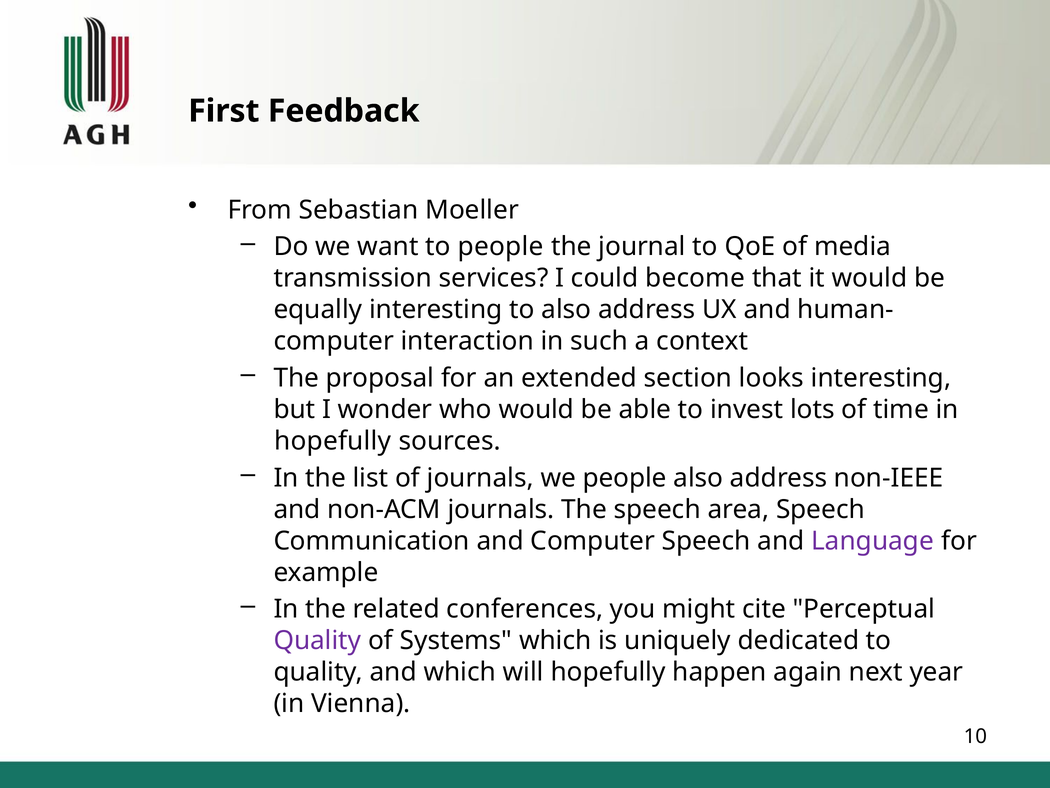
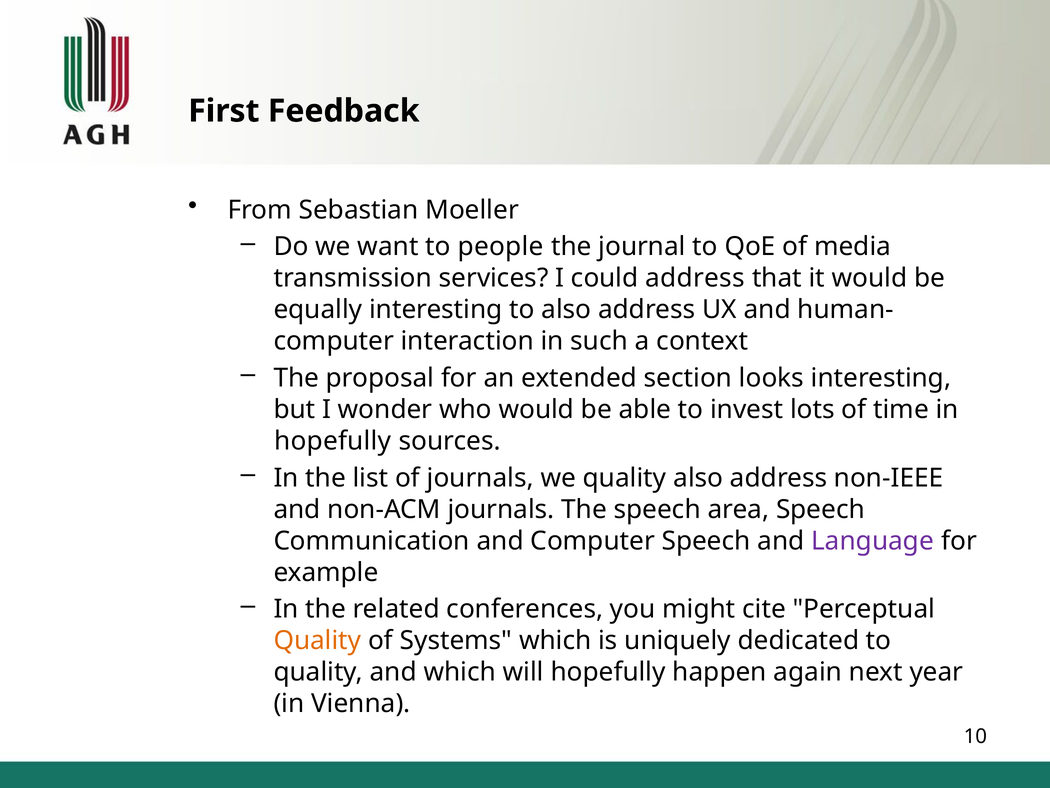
could become: become -> address (695, 278)
we people: people -> quality (624, 478)
Quality colour: purple -> orange (317, 640)
